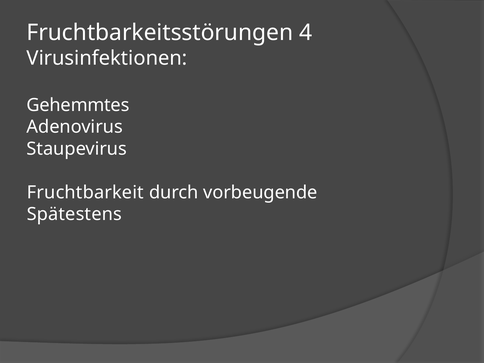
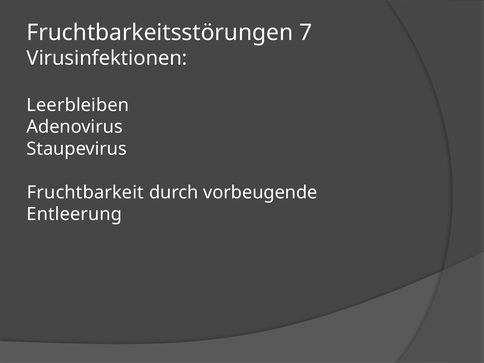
4: 4 -> 7 (306, 32)
Gehemmtes: Gehemmtes -> Leerbleiben (78, 105)
Spätestens: Spätestens -> Entleerung (74, 214)
